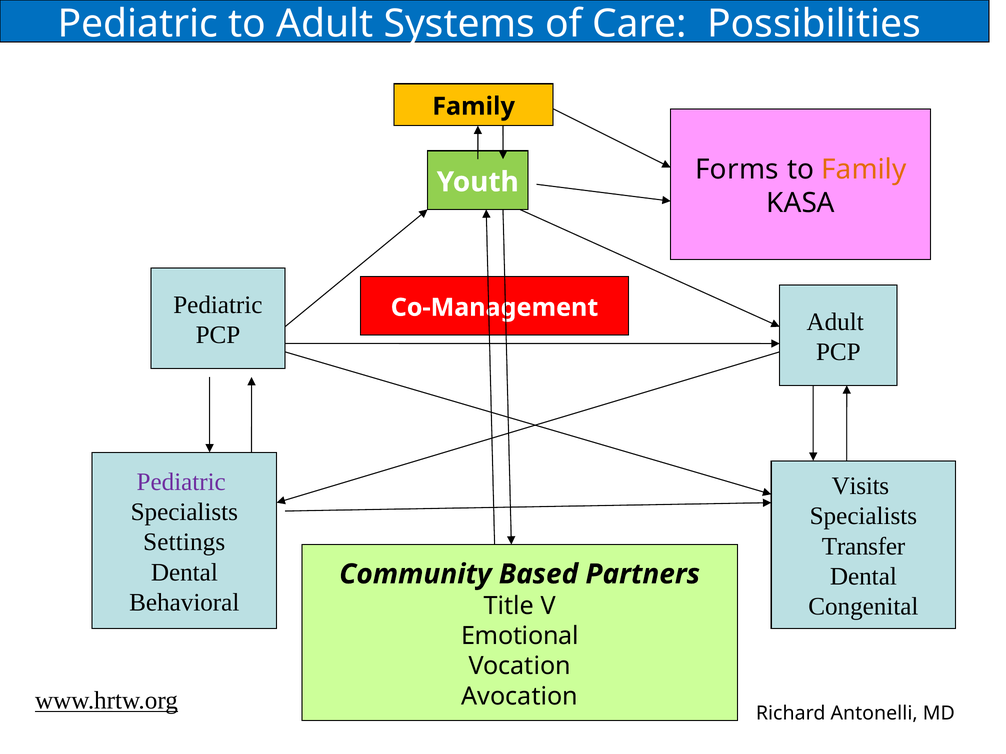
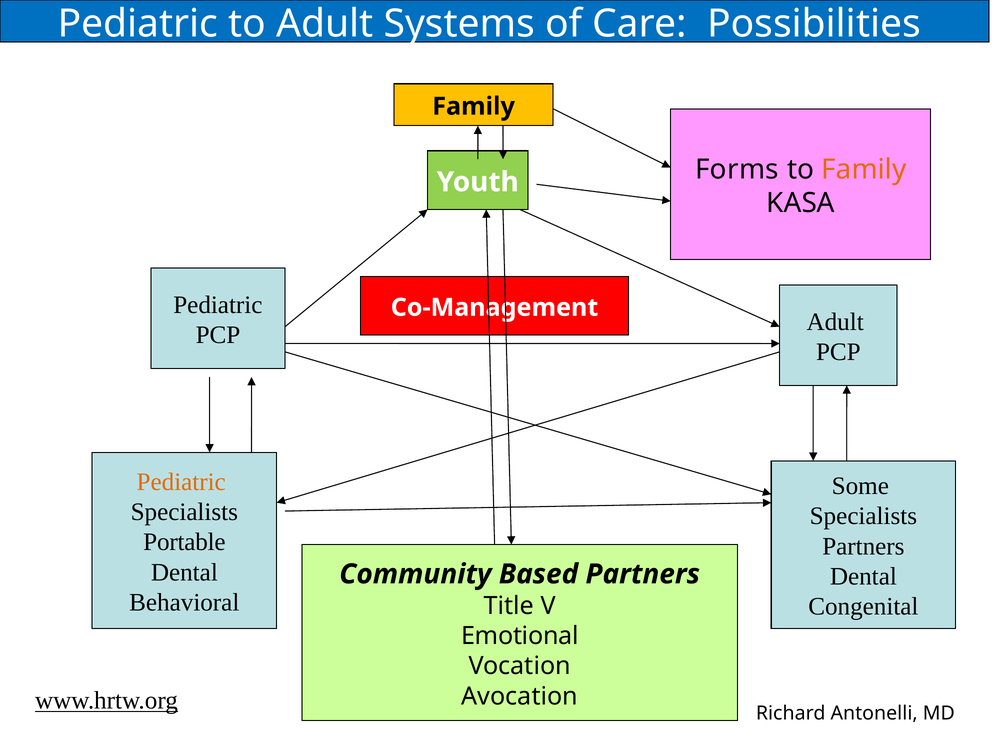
Pediatric colour: purple -> orange (181, 482)
Visits: Visits -> Some (860, 486)
Settings: Settings -> Portable (184, 542)
Transfer: Transfer -> Partners (863, 547)
